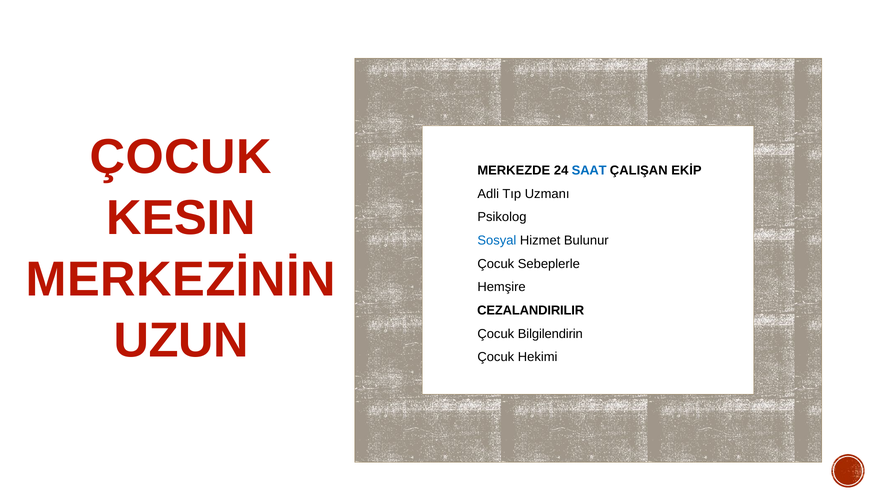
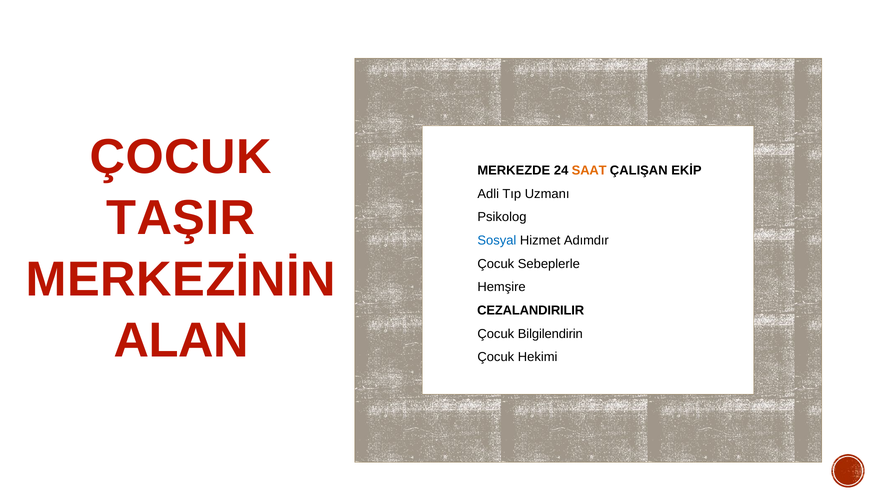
SAAT colour: blue -> orange (589, 171)
KESIN: KESIN -> TAŞIR (181, 218)
Bulunur: Bulunur -> Adımdır (586, 241)
UZUN: UZUN -> ALAN (181, 341)
